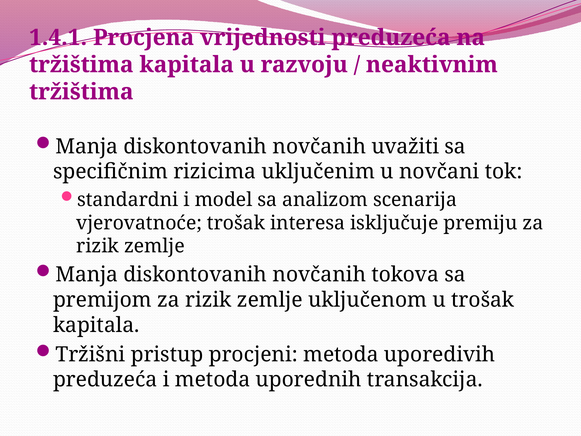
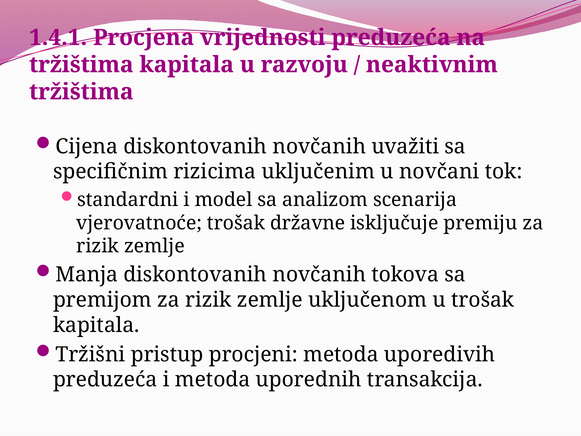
Manja: Manja -> Cijena (87, 146)
interesa: interesa -> državne (308, 223)
